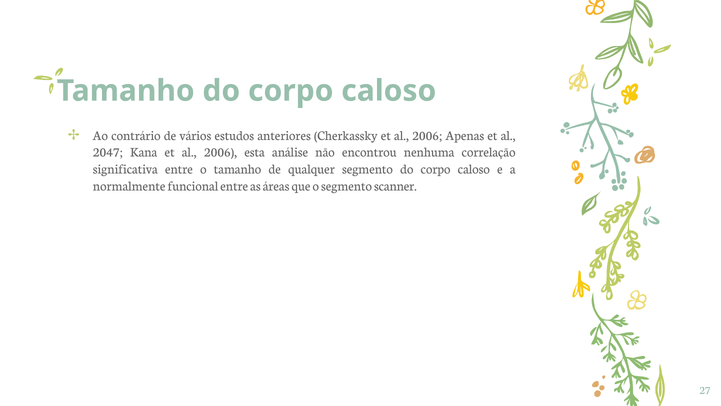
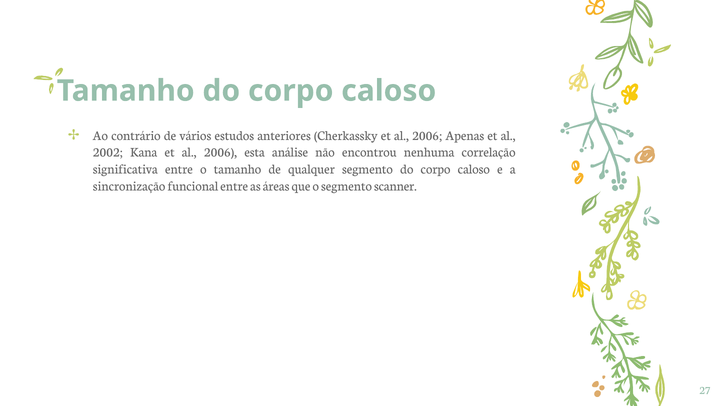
2047: 2047 -> 2002 (108, 152)
normalmente: normalmente -> sincronização (129, 186)
